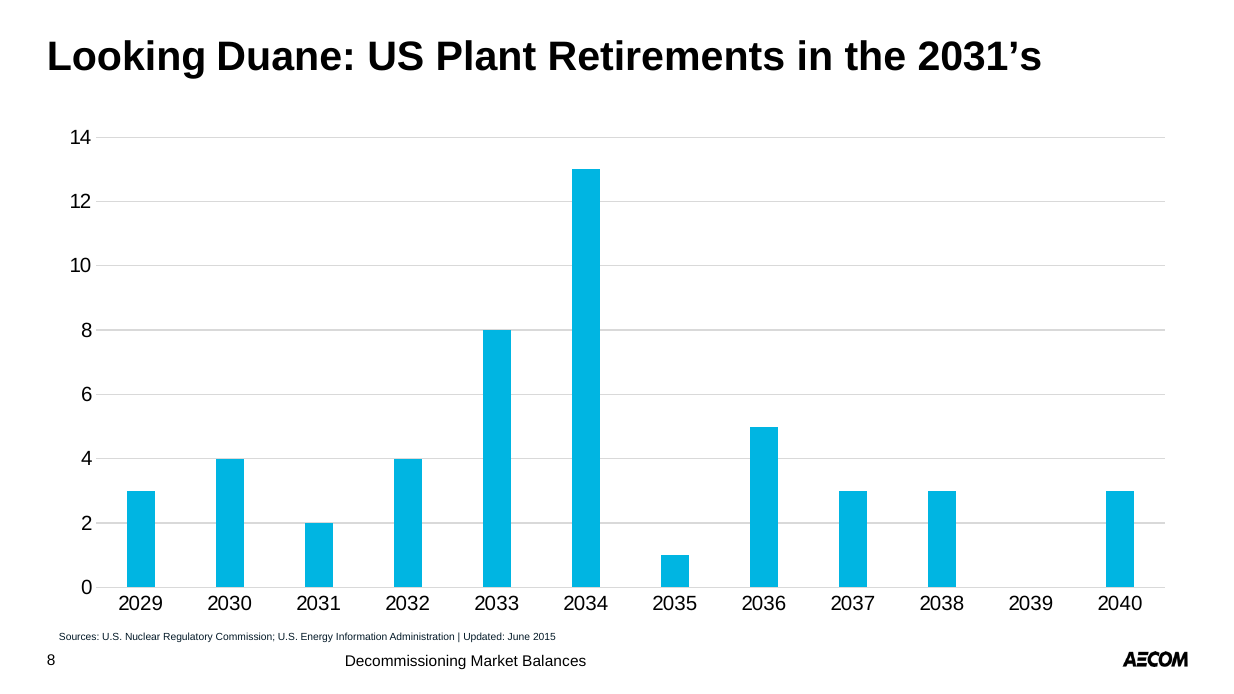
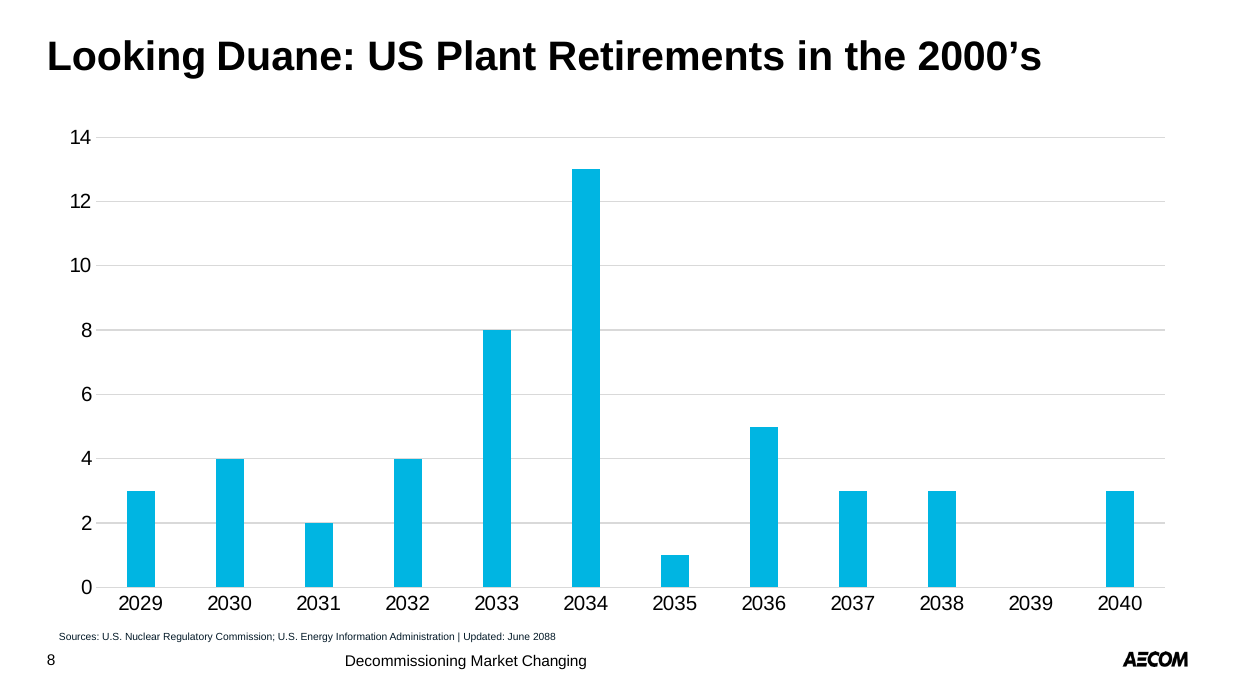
2031’s: 2031’s -> 2000’s (980, 57)
2015: 2015 -> 2088 (544, 637)
Balances: Balances -> Changing (554, 661)
